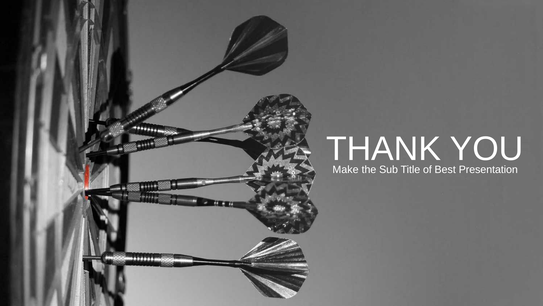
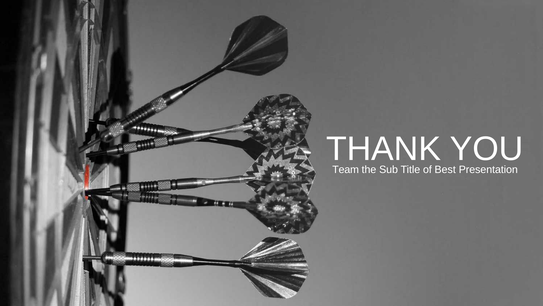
Make: Make -> Team (346, 169)
